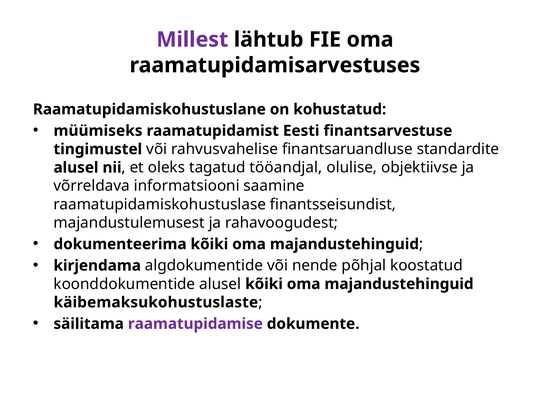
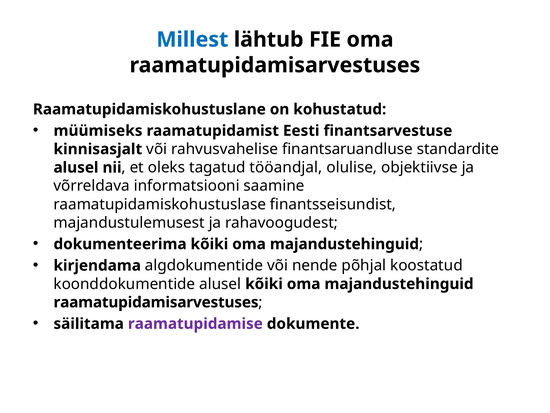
Millest colour: purple -> blue (192, 40)
tingimustel: tingimustel -> kinnisasjalt (98, 149)
käibemaksukohustuslaste: käibemaksukohustuslaste -> raamatupidamisarvestuses (156, 302)
